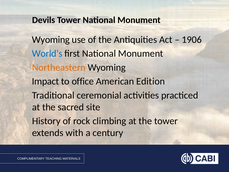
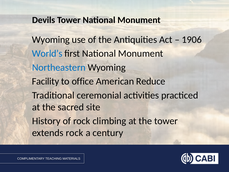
Northeastern colour: orange -> blue (59, 67)
Impact: Impact -> Facility (46, 81)
Edition: Edition -> Reduce (151, 81)
extends with: with -> rock (74, 133)
